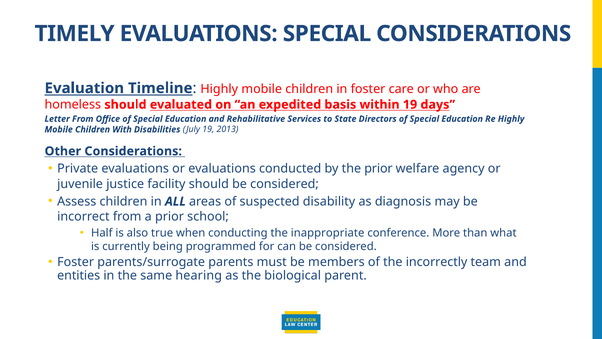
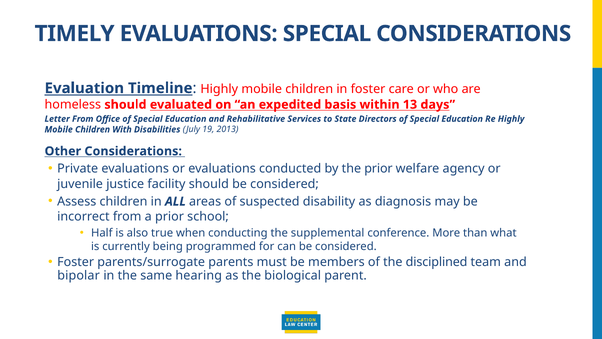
within 19: 19 -> 13 (410, 104)
inappropriate: inappropriate -> supplemental (328, 233)
incorrectly: incorrectly -> disciplined (437, 262)
entities: entities -> bipolar (79, 275)
